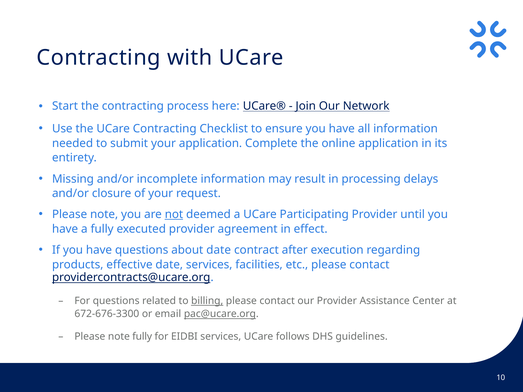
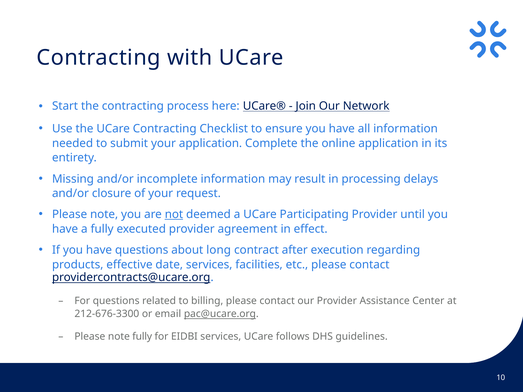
about date: date -> long (219, 250)
billing underline: present -> none (207, 301)
672-676-3300: 672-676-3300 -> 212-676-3300 (107, 314)
